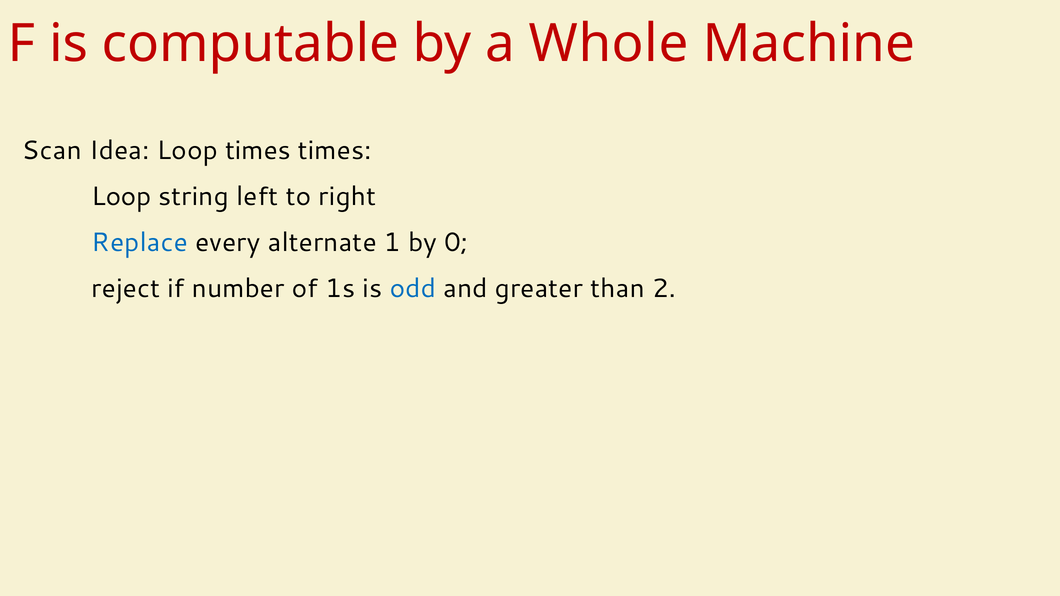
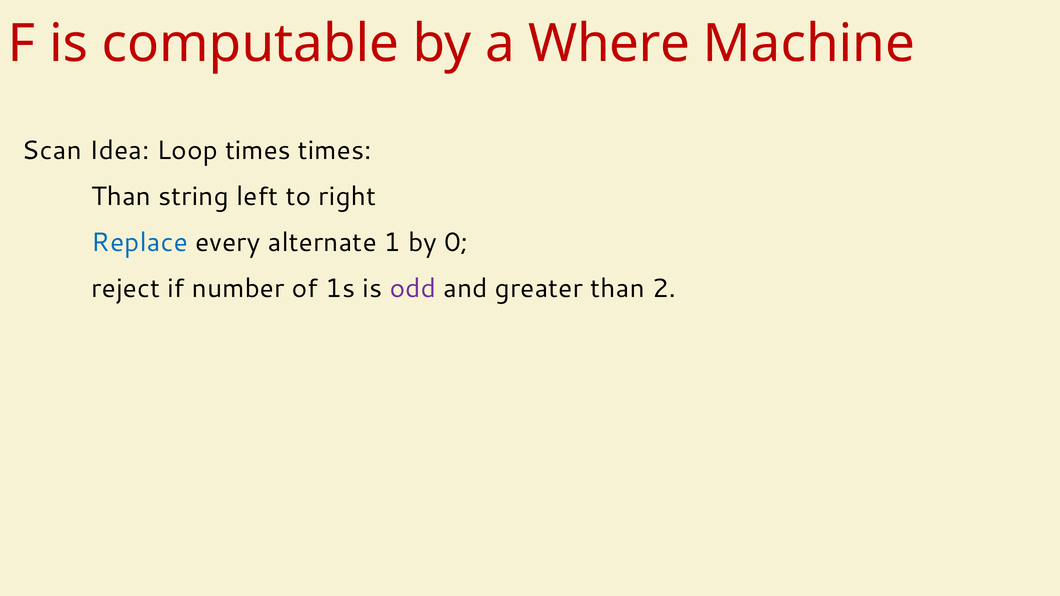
Whole: Whole -> Where (609, 44)
Loop: Loop -> Than (121, 197)
odd colour: blue -> purple (413, 289)
